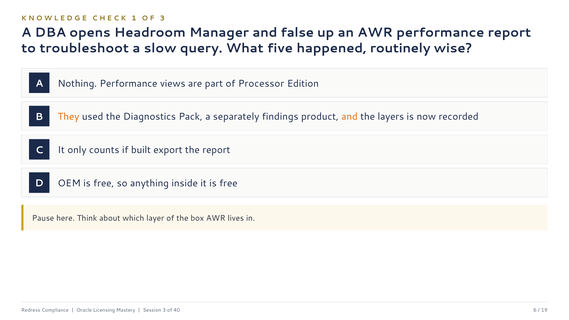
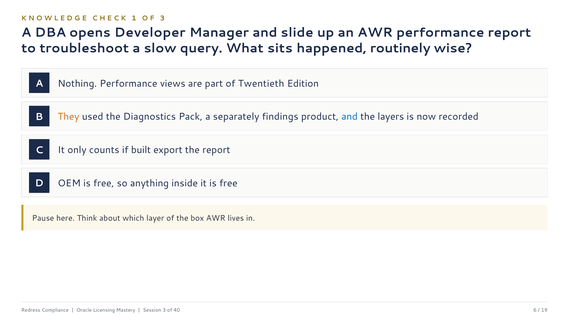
Headroom: Headroom -> Developer (150, 33)
false: false -> slide (297, 33)
five: five -> sits (280, 48)
Processor: Processor -> Twentieth (261, 83)
and colour: orange -> blue (350, 117)
